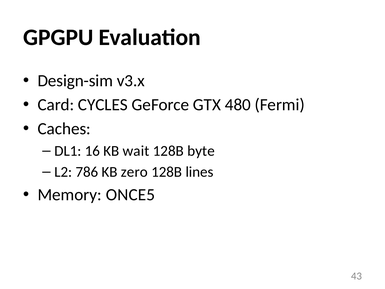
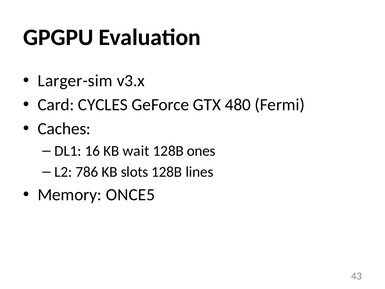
Design-sim: Design-sim -> Larger-sim (75, 81)
byte: byte -> ones (201, 151)
zero: zero -> slots (135, 172)
